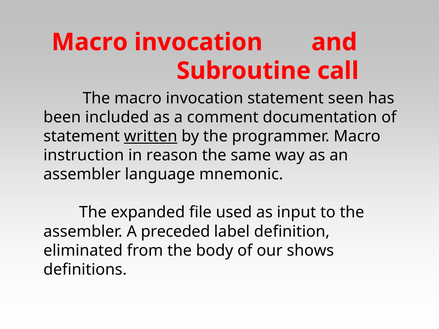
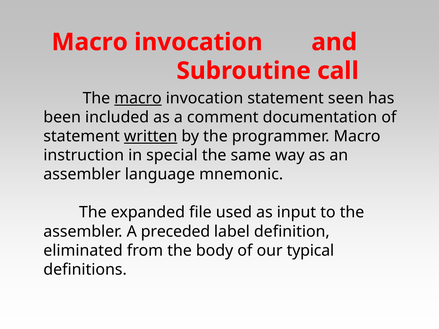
macro underline: none -> present (138, 98)
reason: reason -> special (172, 156)
shows: shows -> typical (310, 251)
